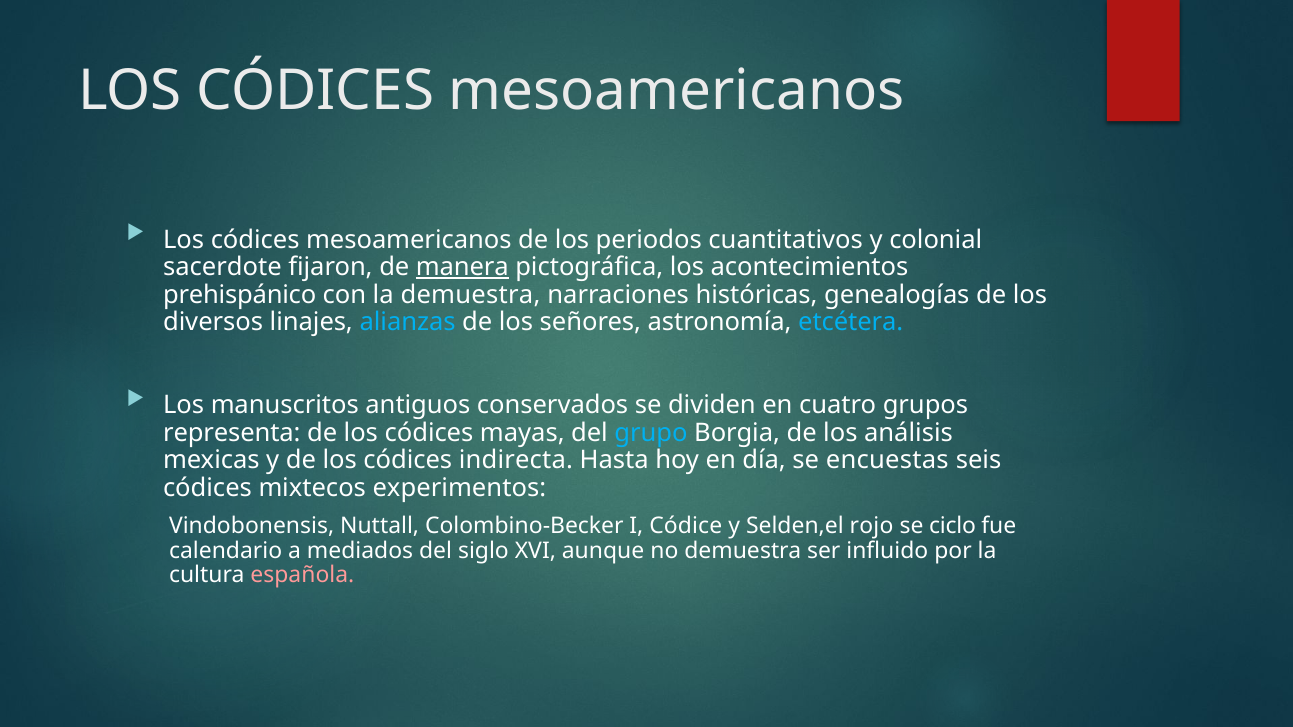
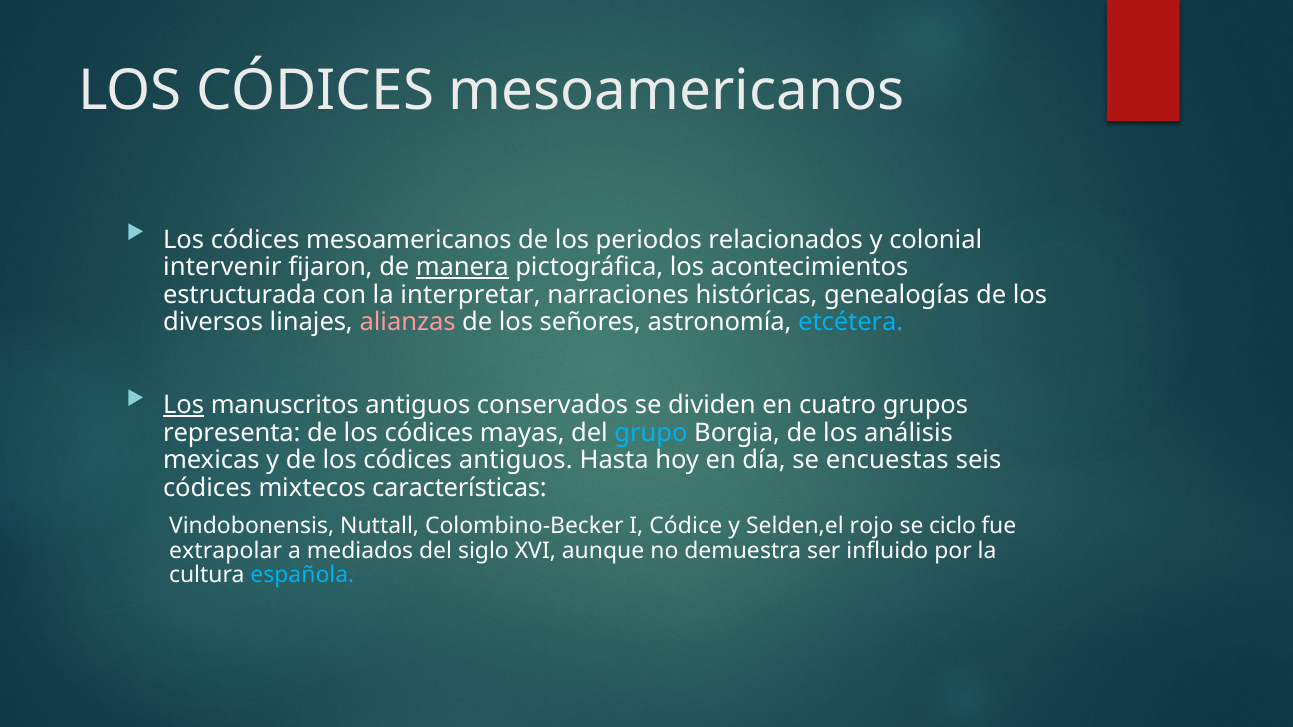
cuantitativos: cuantitativos -> relacionados (786, 240)
sacerdote: sacerdote -> intervenir (222, 267)
prehispánico: prehispánico -> estructurada (240, 295)
la demuestra: demuestra -> interpretar (470, 295)
alianzas colour: light blue -> pink (408, 323)
Los underline: none -> present (184, 405)
códices indirecta: indirecta -> antiguos (516, 460)
experimentos: experimentos -> características (460, 488)
calendario: calendario -> extrapolar (226, 551)
española colour: pink -> light blue (302, 576)
